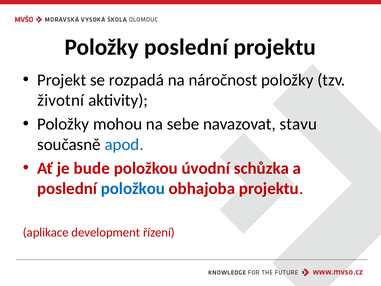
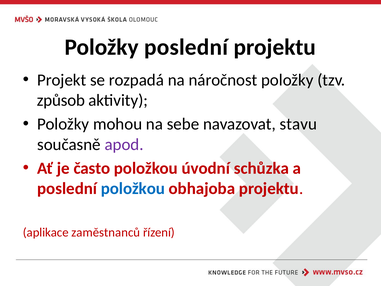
životní: životní -> způsob (61, 100)
apod colour: blue -> purple (124, 144)
bude: bude -> často (92, 168)
development: development -> zaměstnanců (106, 232)
